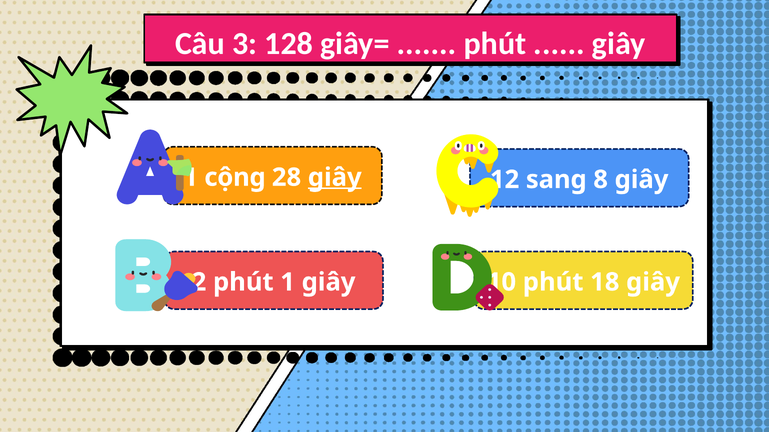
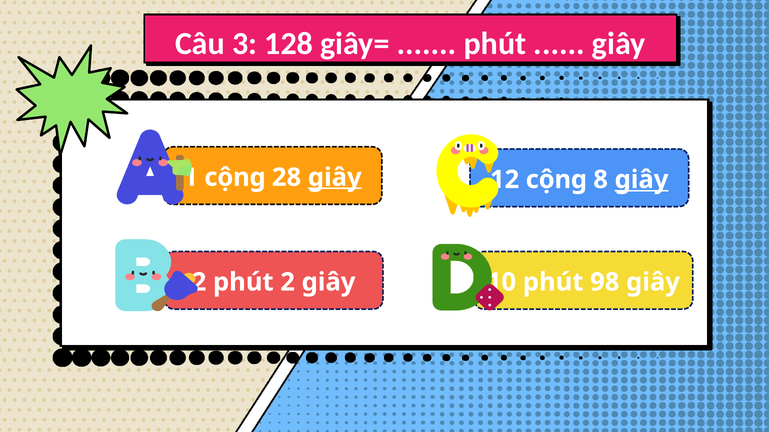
sang: sang -> cộng (556, 180)
giây underline: none -> present (641, 180)
phút 1: 1 -> 2 (288, 282)
18: 18 -> 98 (605, 282)
